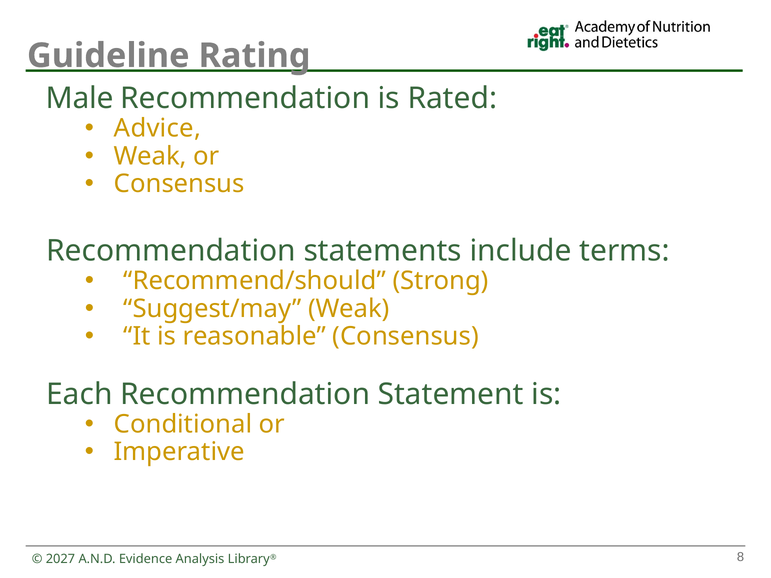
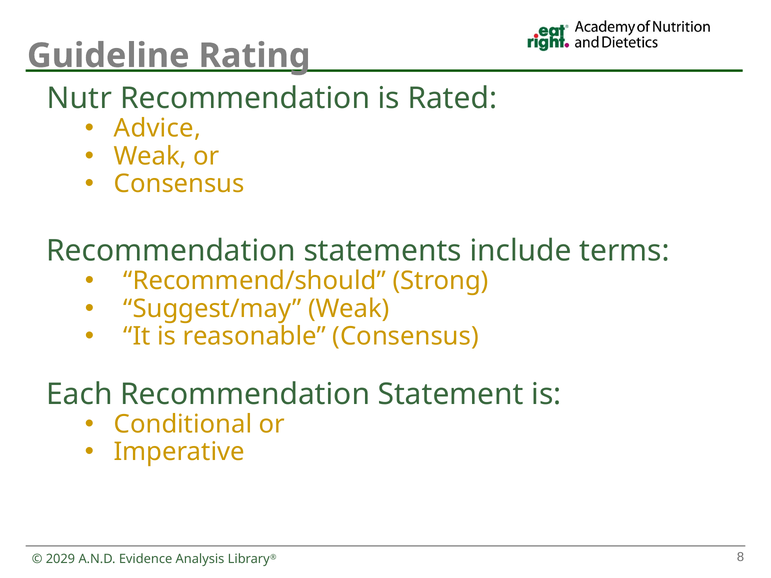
Male: Male -> Nutr (79, 98)
2027: 2027 -> 2029 (60, 559)
